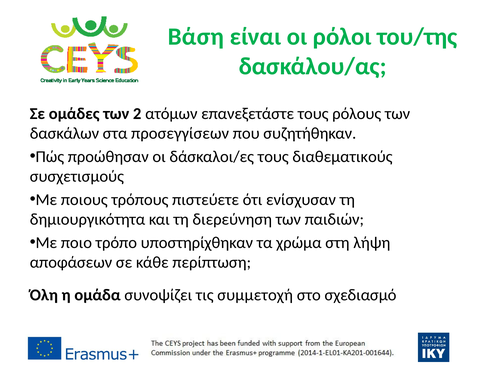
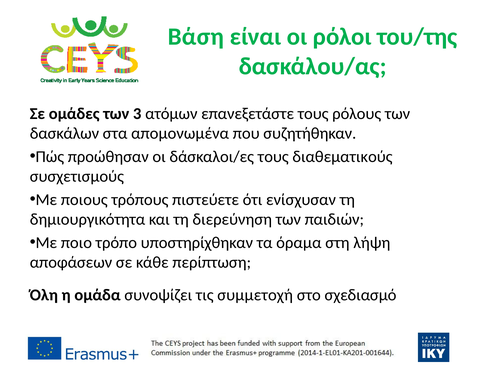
2: 2 -> 3 (137, 114)
προσεγγίσεων: προσεγγίσεων -> απομονωμένα (180, 133)
χρώμα: χρώμα -> όραμα (299, 243)
